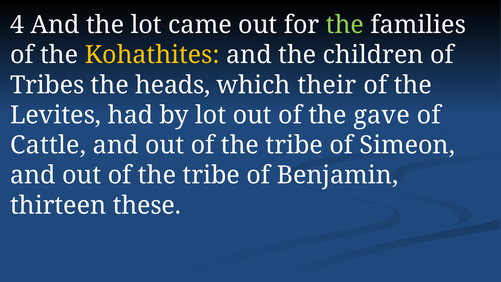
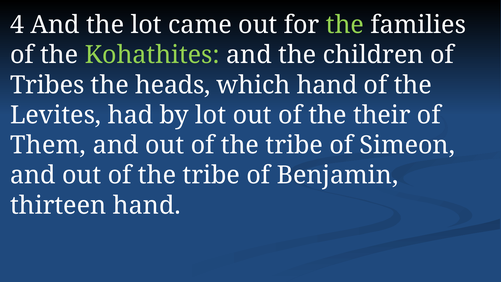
Kohathites colour: yellow -> light green (152, 55)
which their: their -> hand (327, 85)
gave: gave -> their (382, 115)
Cattle: Cattle -> Them (48, 145)
thirteen these: these -> hand (147, 205)
